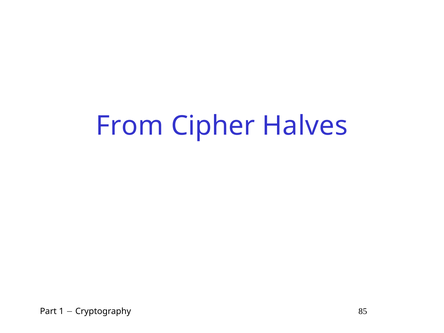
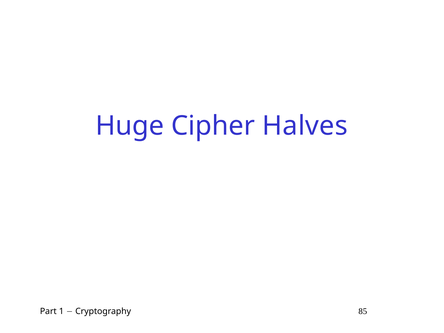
From: From -> Huge (130, 126)
